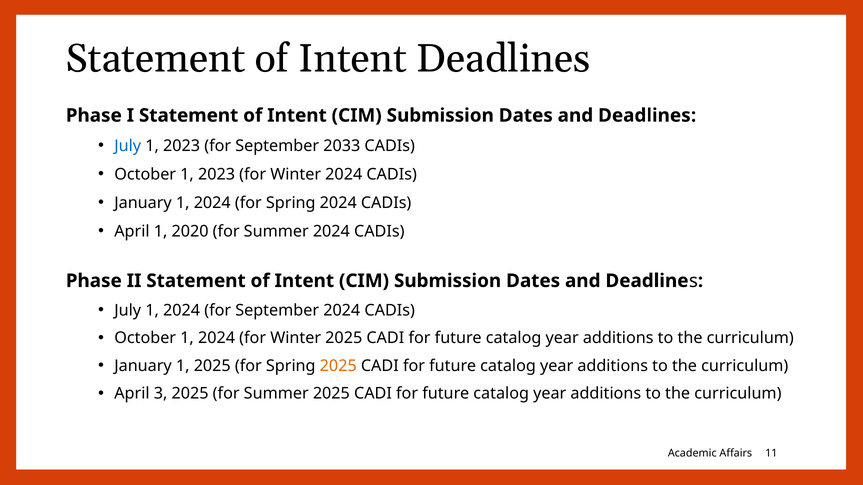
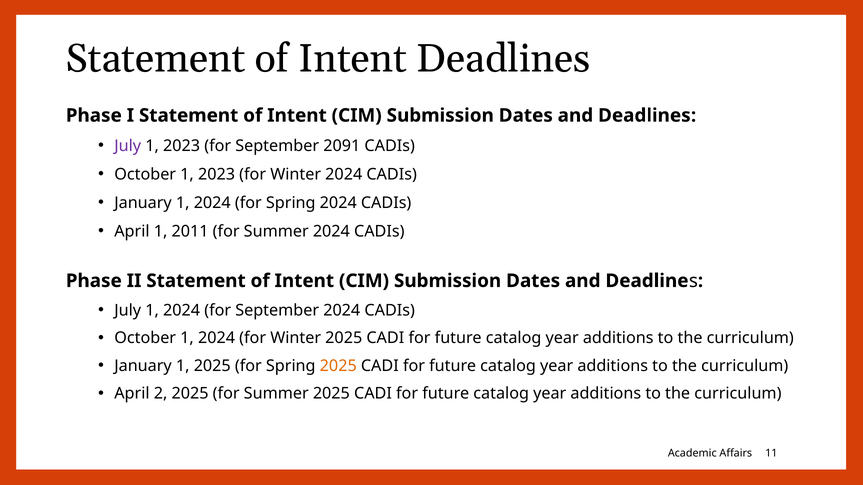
July colour: blue -> purple (128, 146)
2033: 2033 -> 2091 (342, 146)
2020: 2020 -> 2011 (190, 231)
3: 3 -> 2 (161, 394)
